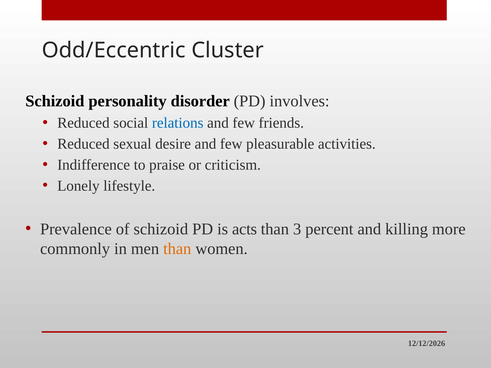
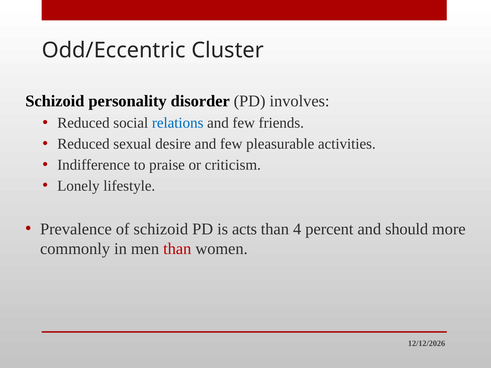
3: 3 -> 4 (297, 229)
killing: killing -> should (407, 229)
than colour: orange -> red (177, 249)
